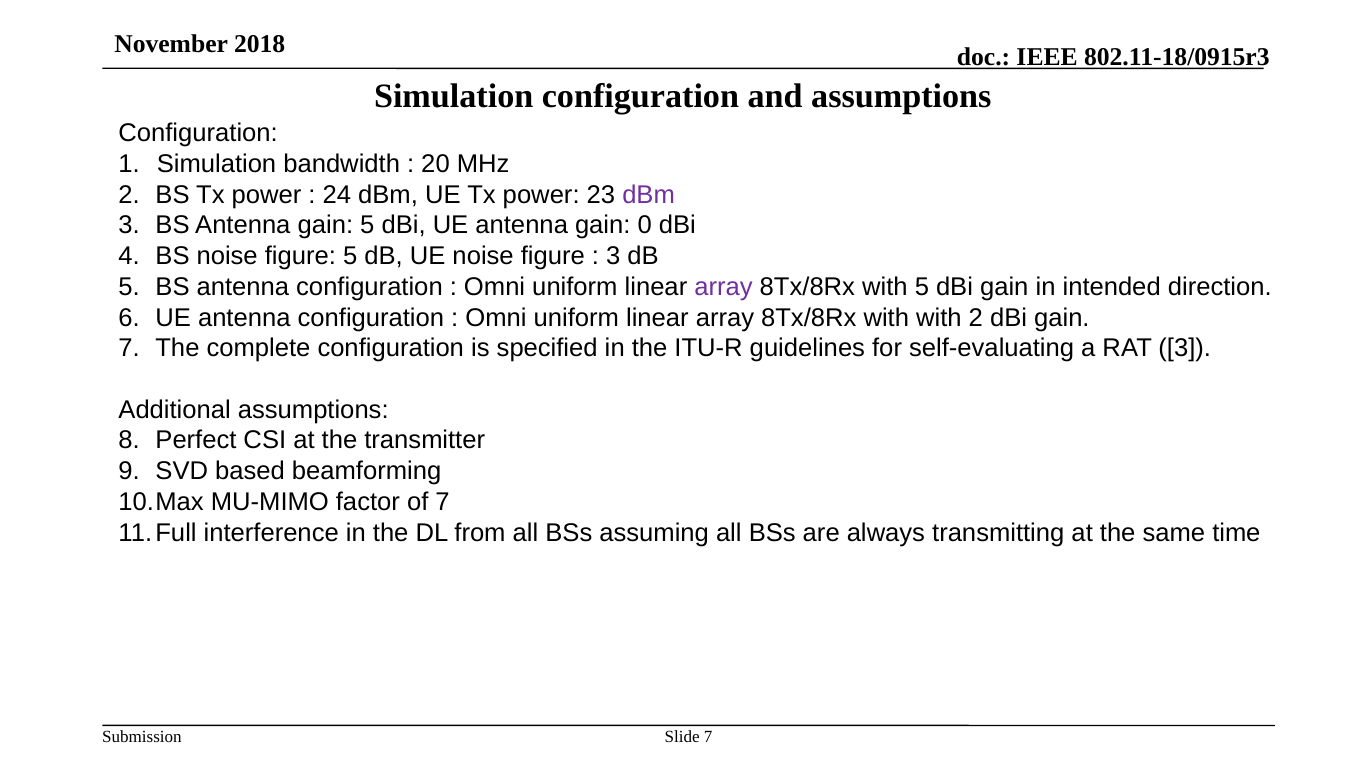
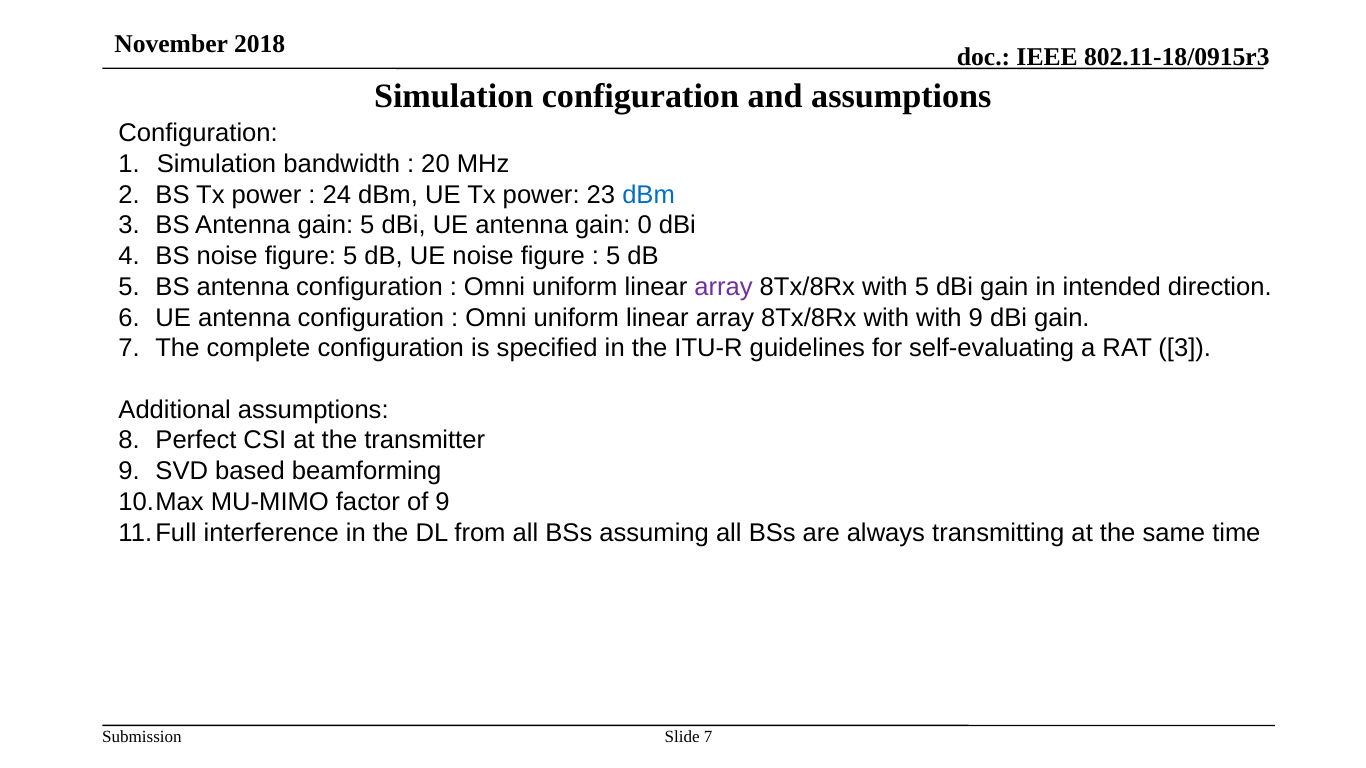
dBm colour: purple -> blue (649, 195)
3: 3 -> 5 (613, 256)
with 2: 2 -> 9 (976, 318)
of 7: 7 -> 9 (443, 502)
